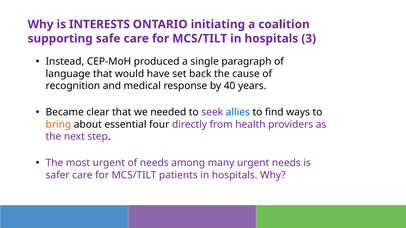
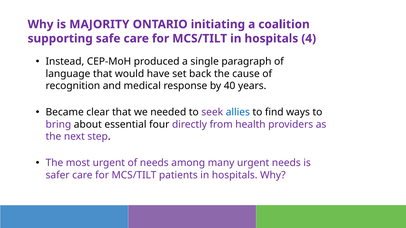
INTERESTS: INTERESTS -> MAJORITY (99, 24)
3: 3 -> 4 (309, 39)
bring colour: orange -> purple (58, 125)
